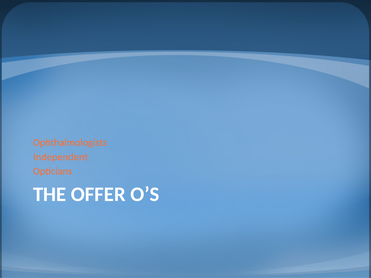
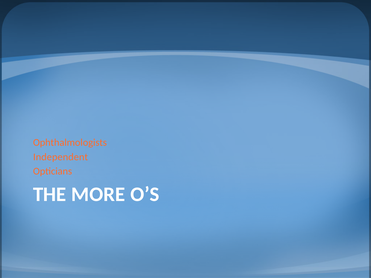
OFFER: OFFER -> MORE (98, 194)
